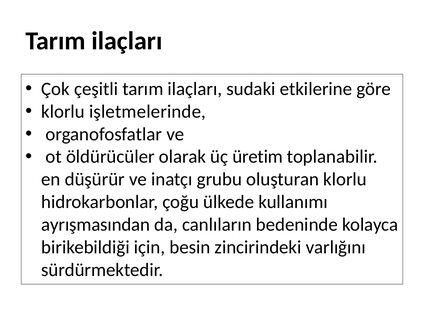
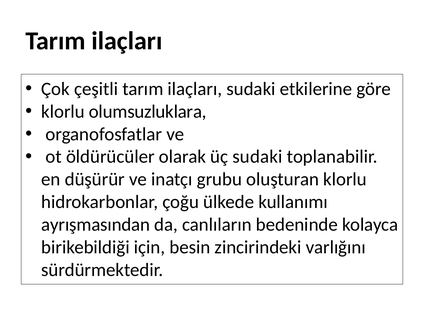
işletmelerinde: işletmelerinde -> olumsuzluklara (148, 112)
üç üretim: üretim -> sudaki (257, 157)
